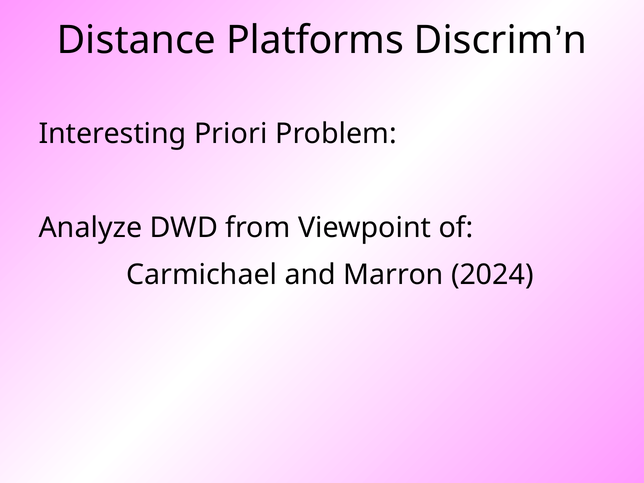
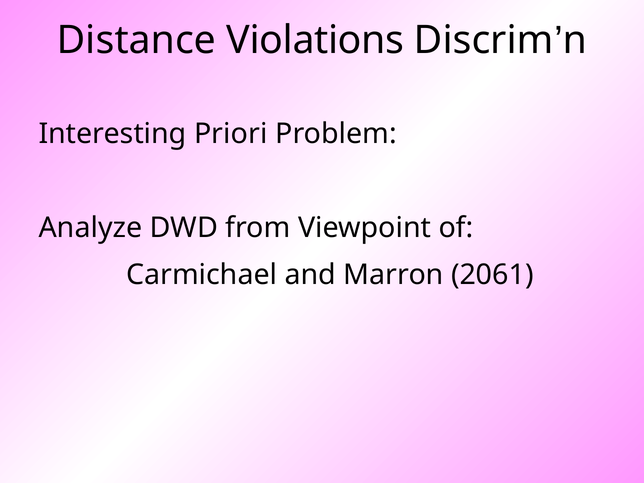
Platforms: Platforms -> Violations (315, 40)
2024: 2024 -> 2061 (492, 275)
